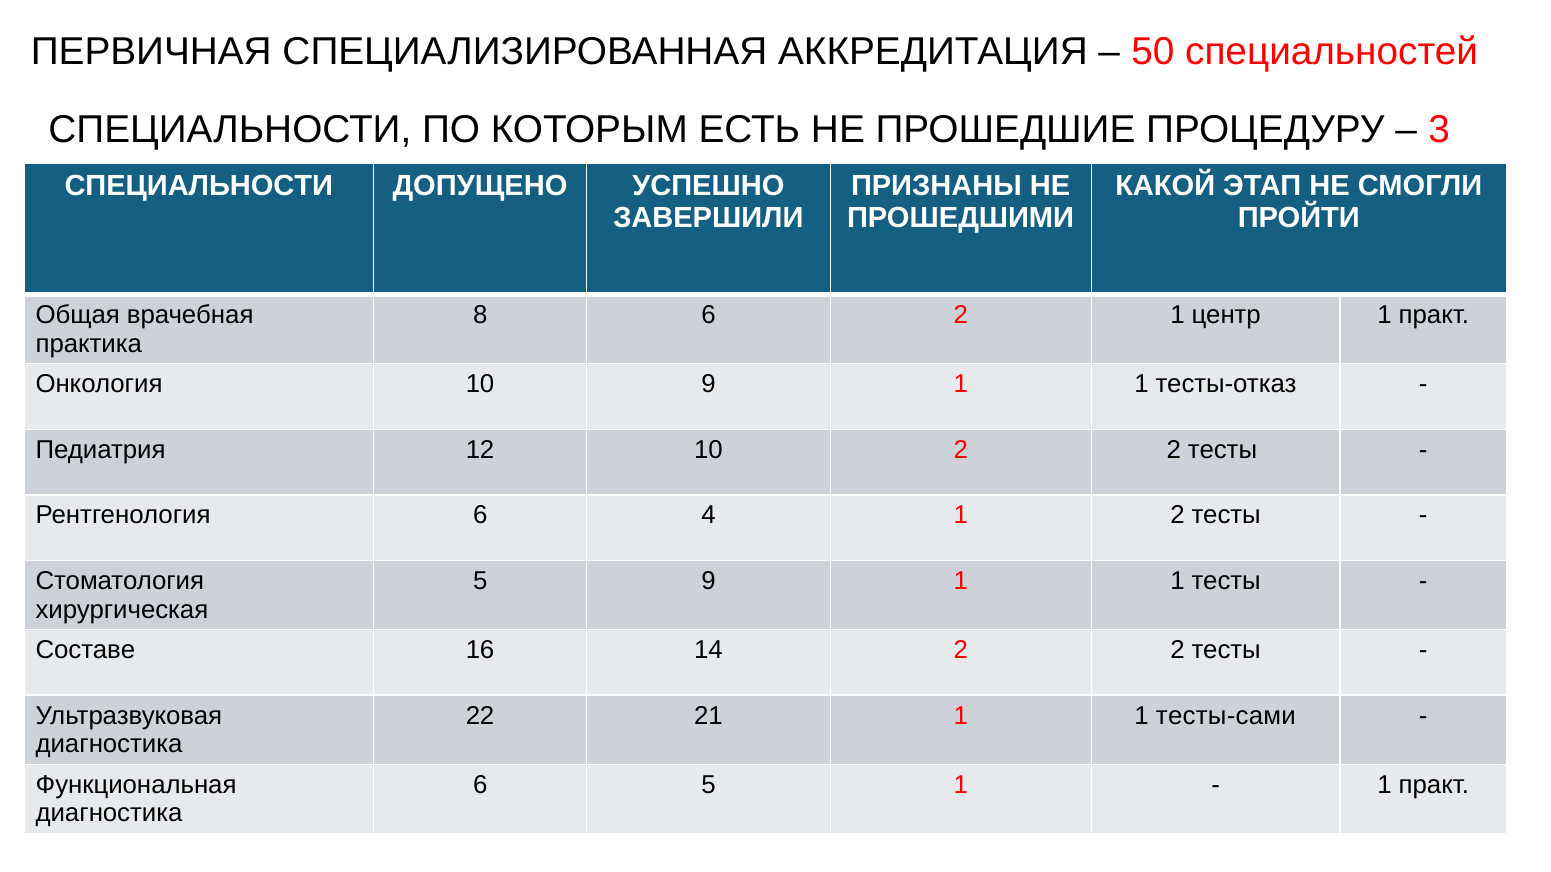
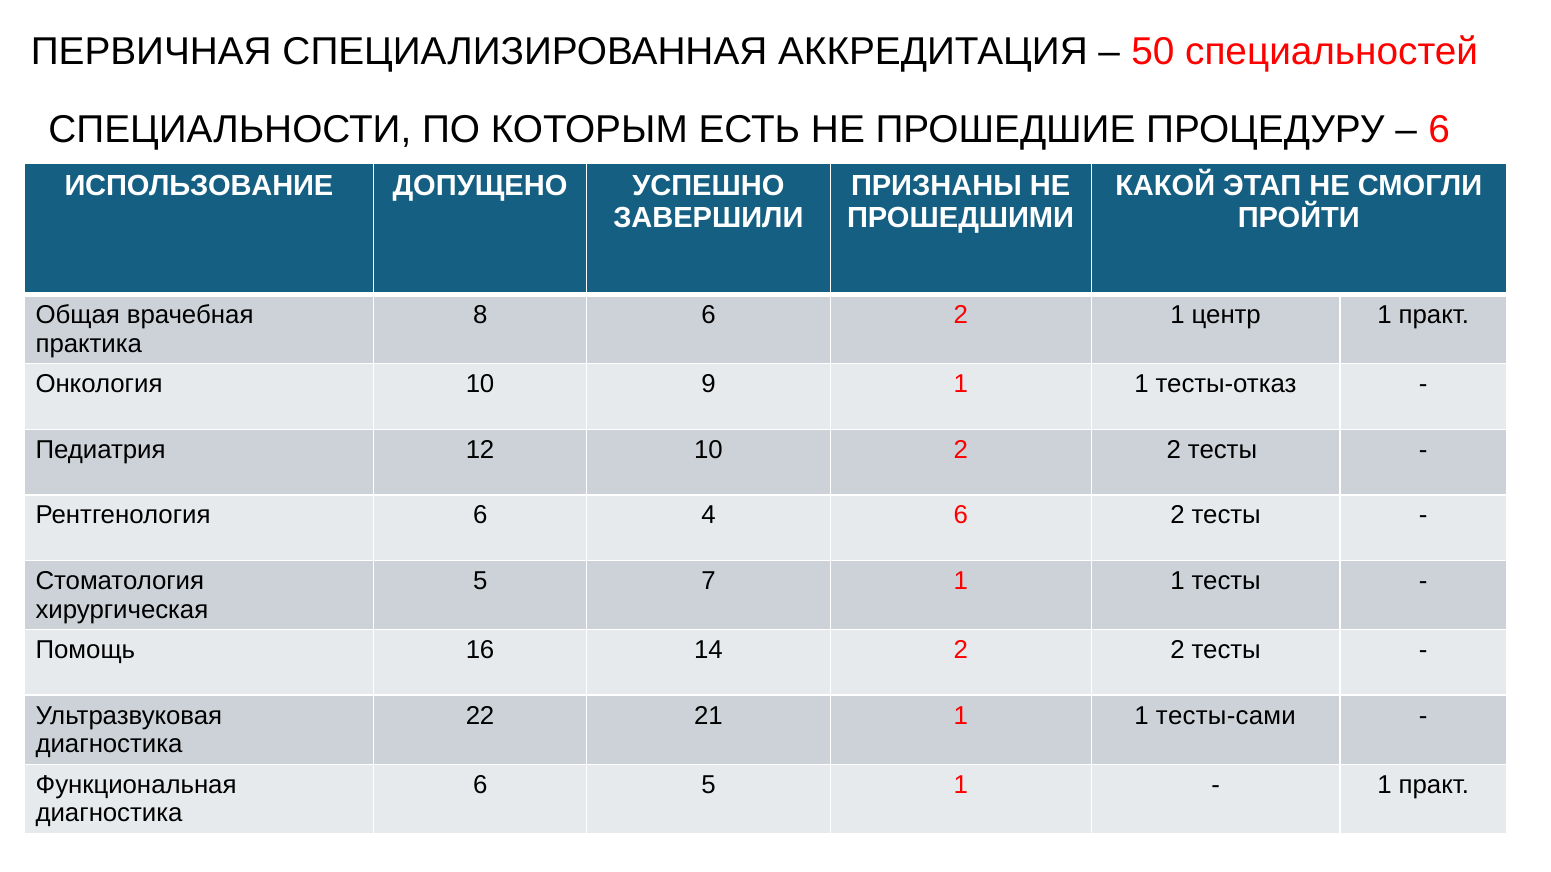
3: 3 -> 6 (1439, 130)
СПЕЦИАЛЬНОСТИ: СПЕЦИАЛЬНОСТИ -> ИСПОЛЬЗОВАНИЕ (199, 186)
4 1: 1 -> 6 (961, 516)
5 9: 9 -> 7 (709, 581)
Составе: Составе -> Помощь (85, 650)
